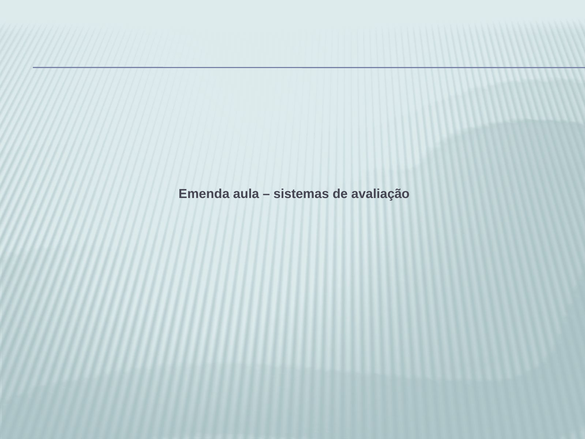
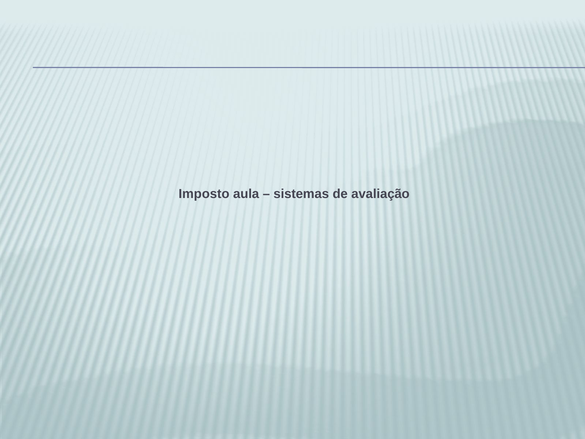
Emenda: Emenda -> Imposto (204, 194)
